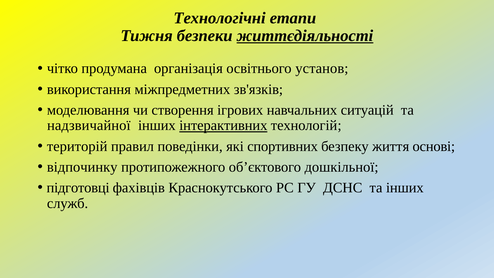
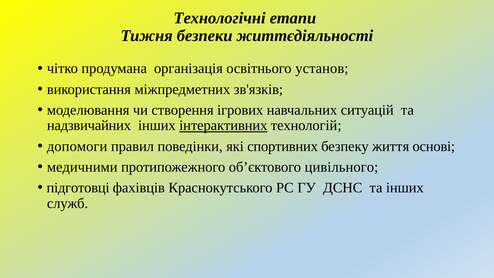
життєдіяльності underline: present -> none (305, 36)
надзвичайної: надзвичайної -> надзвичайних (89, 125)
територій: територій -> допомоги (77, 146)
відпочинку: відпочинку -> медичними (82, 167)
дошкільної: дошкільної -> цивільного (341, 167)
